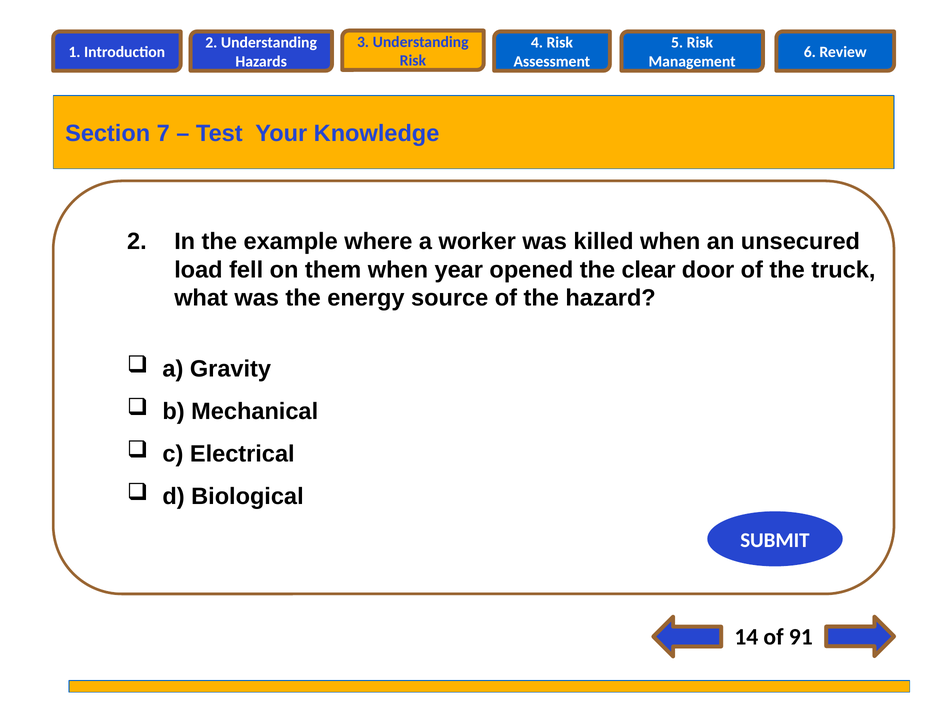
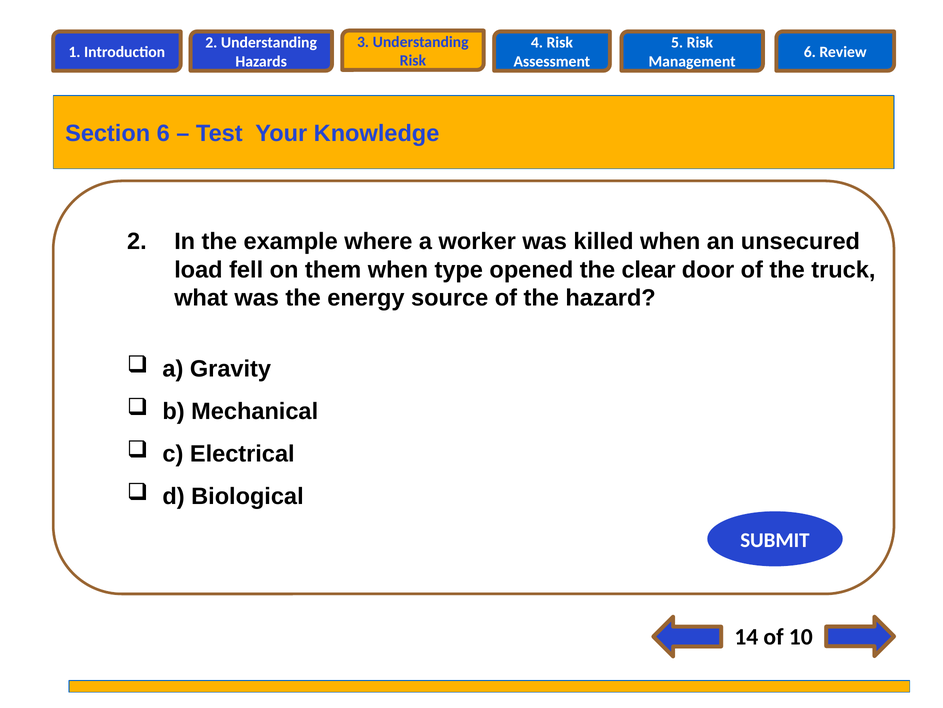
Section 7: 7 -> 6 (163, 133)
year: year -> type (459, 269)
91: 91 -> 10 (801, 636)
